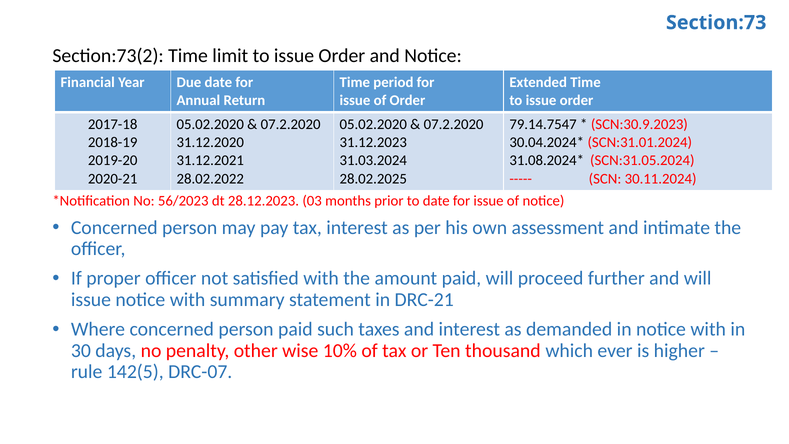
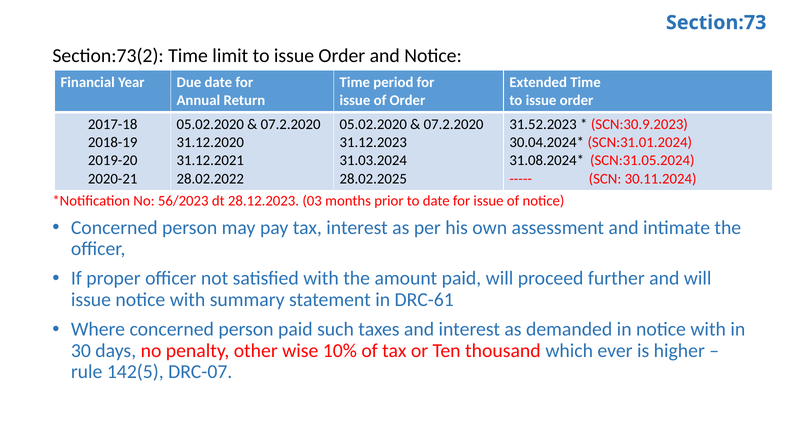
79.14.7547: 79.14.7547 -> 31.52.2023 (543, 124)
DRC-21: DRC-21 -> DRC-61 (424, 300)
